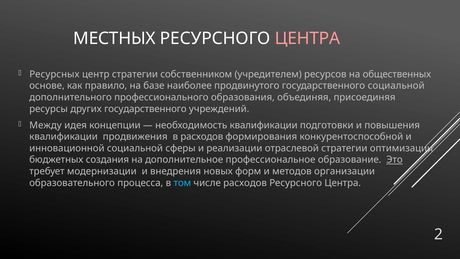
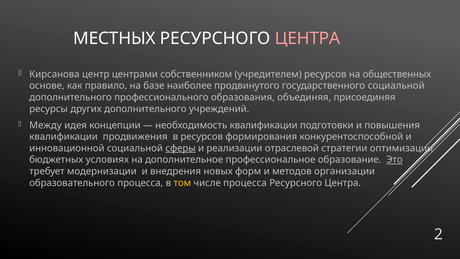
Ресурсных: Ресурсных -> Кирсанова (54, 74)
центр стратегии: стратегии -> центрами (135, 74)
других государственного: государственного -> дополнительного (145, 109)
в расходов: расходов -> ресурсов (202, 137)
сферы underline: none -> present (180, 148)
создания: создания -> условиях (107, 160)
том colour: light blue -> yellow (182, 183)
числе расходов: расходов -> процесса (245, 183)
